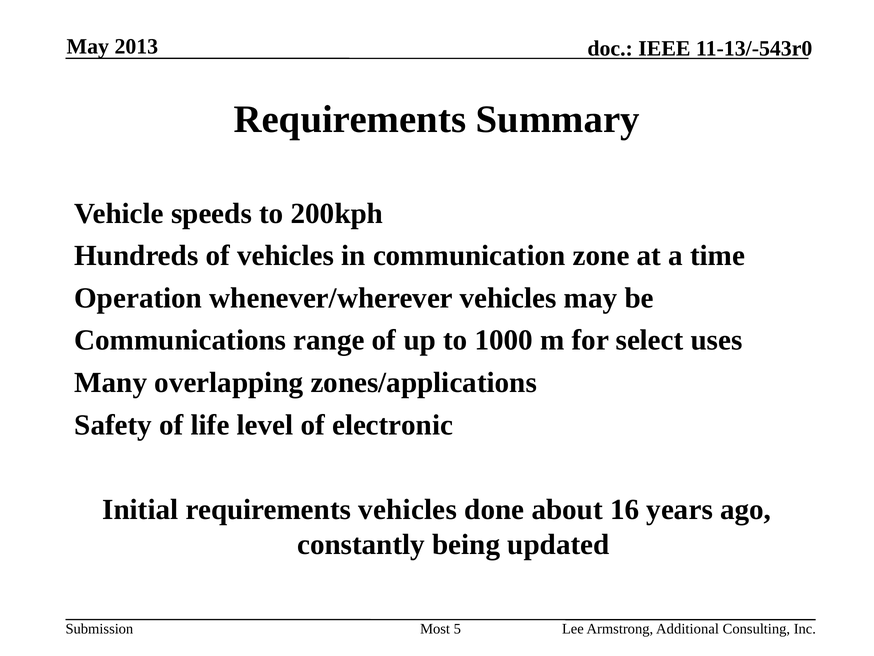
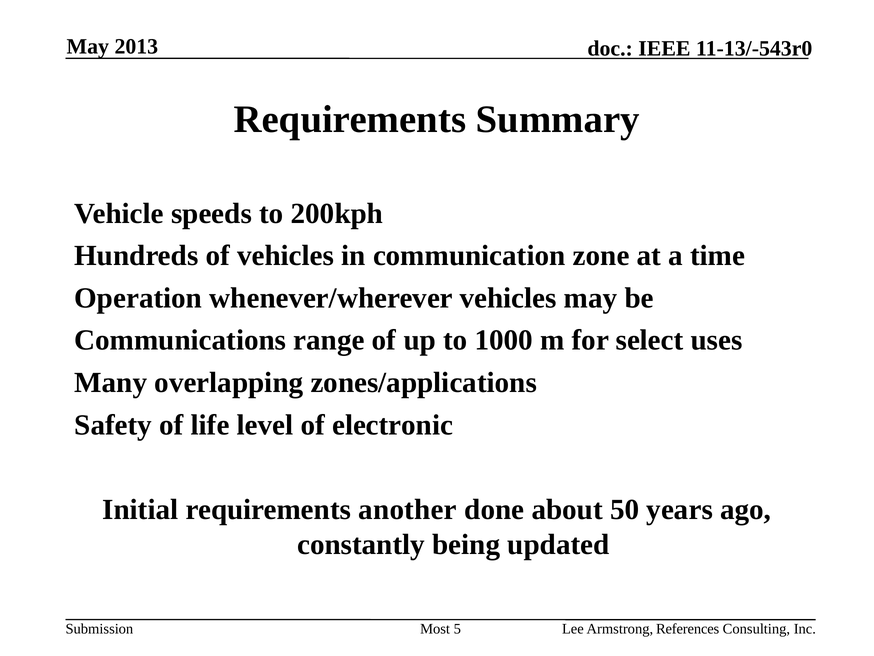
requirements vehicles: vehicles -> another (408, 509)
16: 16 -> 50 (625, 509)
Additional: Additional -> References (688, 629)
